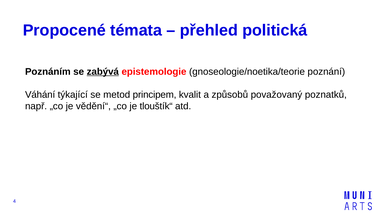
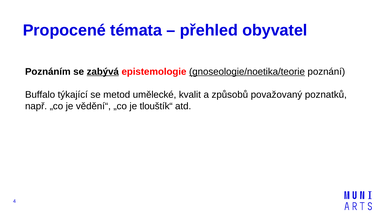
politická: politická -> obyvatel (275, 30)
gnoseologie/noetika/teorie underline: none -> present (247, 72)
Váhání: Váhání -> Buffalo (40, 95)
principem: principem -> umělecké (155, 95)
